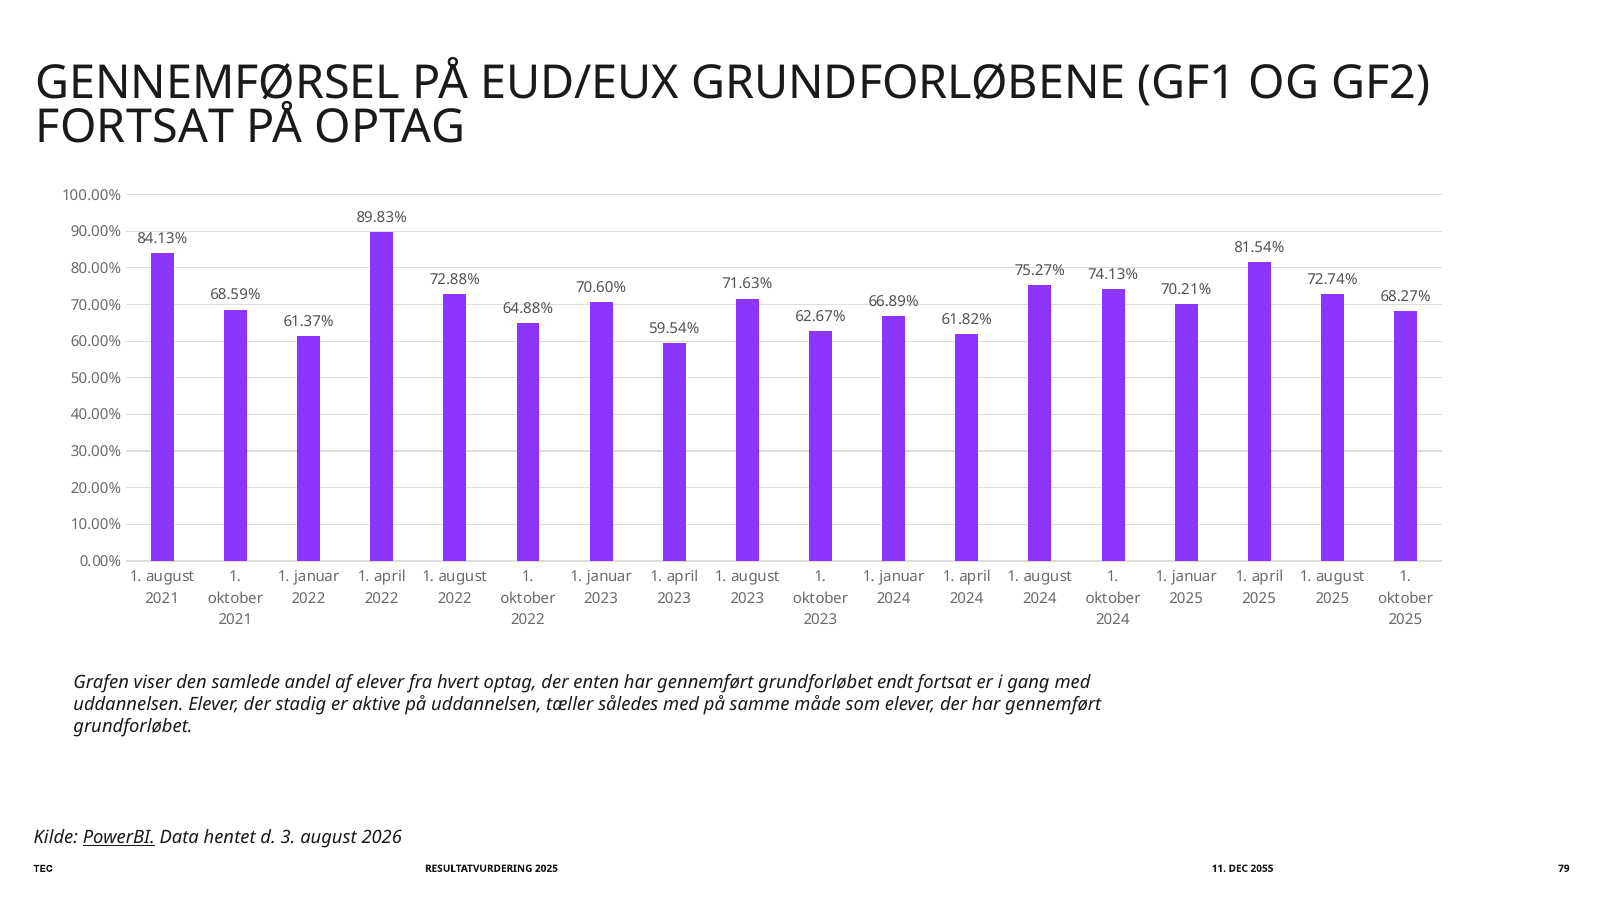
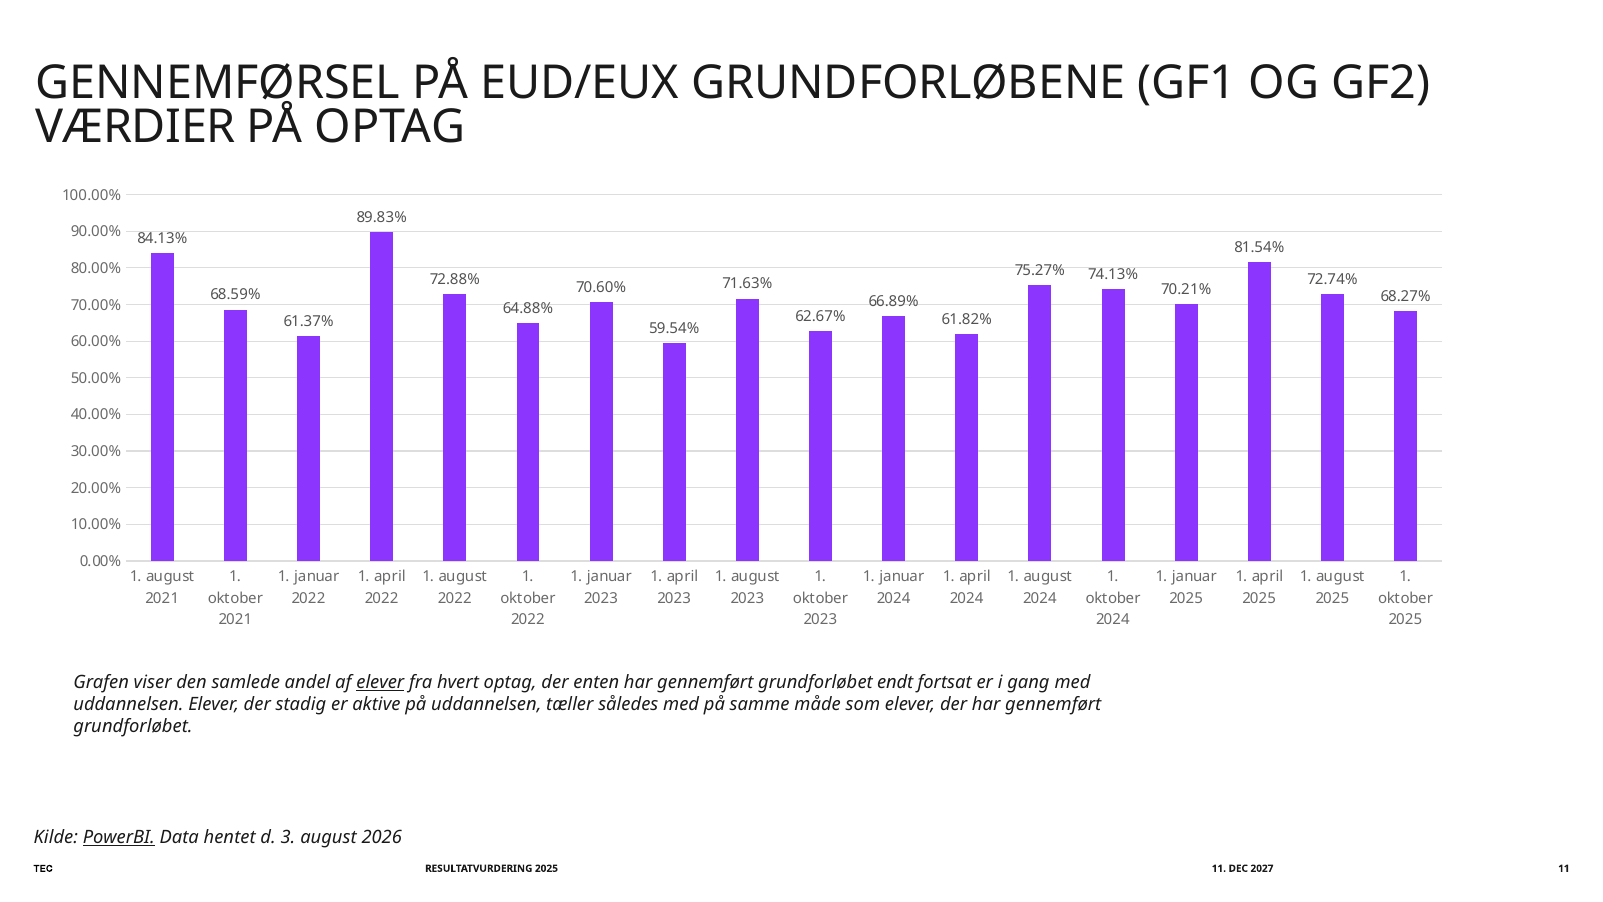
FORTSAT: FORTSAT -> VÆRDIER (135, 128)
elever underline: none -> present (380, 682)
2055: 2055 -> 2027 (1262, 868)
2025 79: 79 -> 11 (1564, 868)
